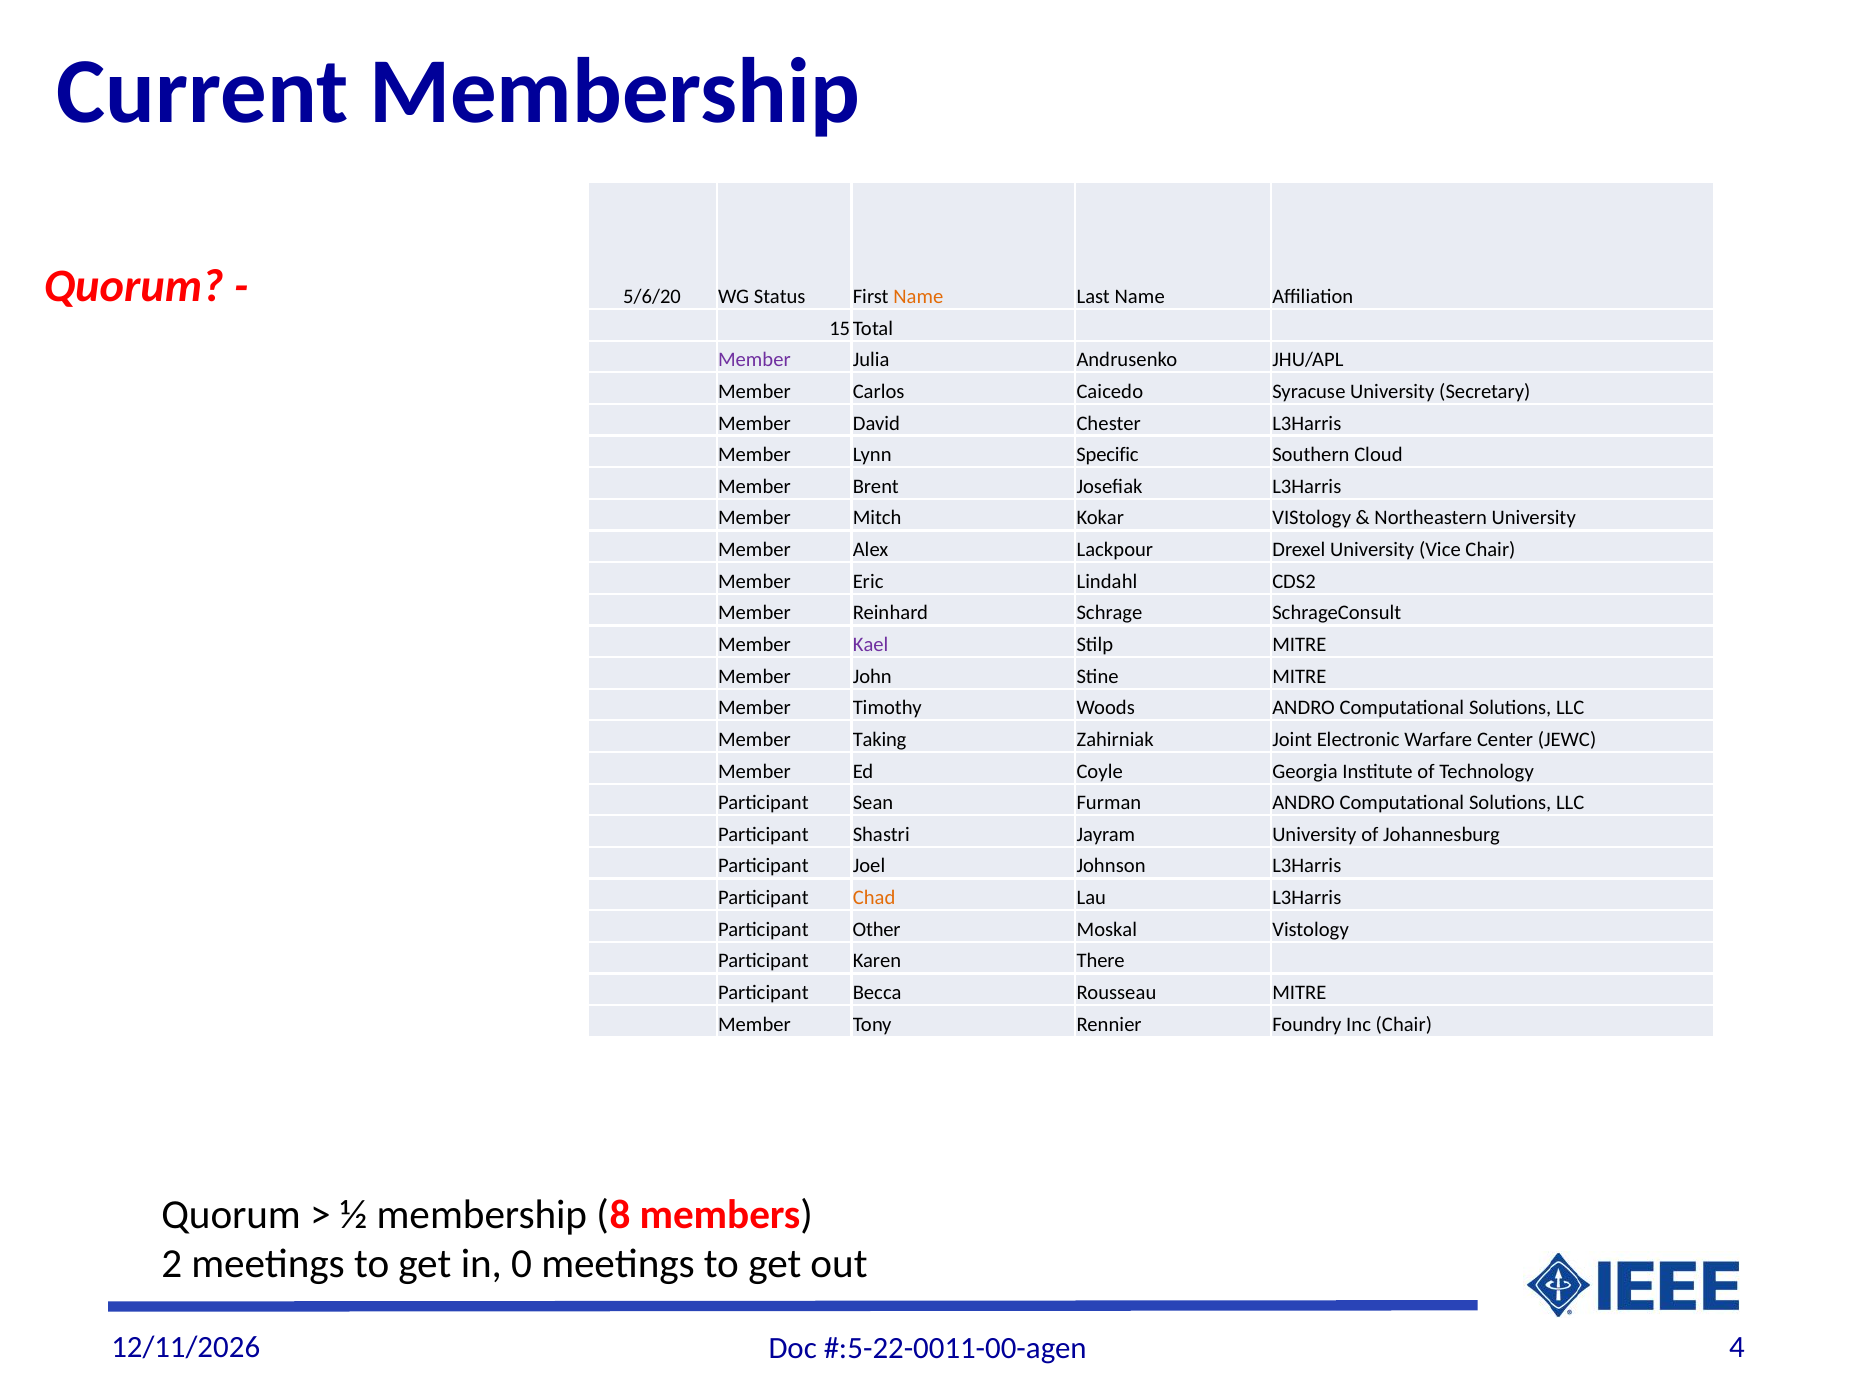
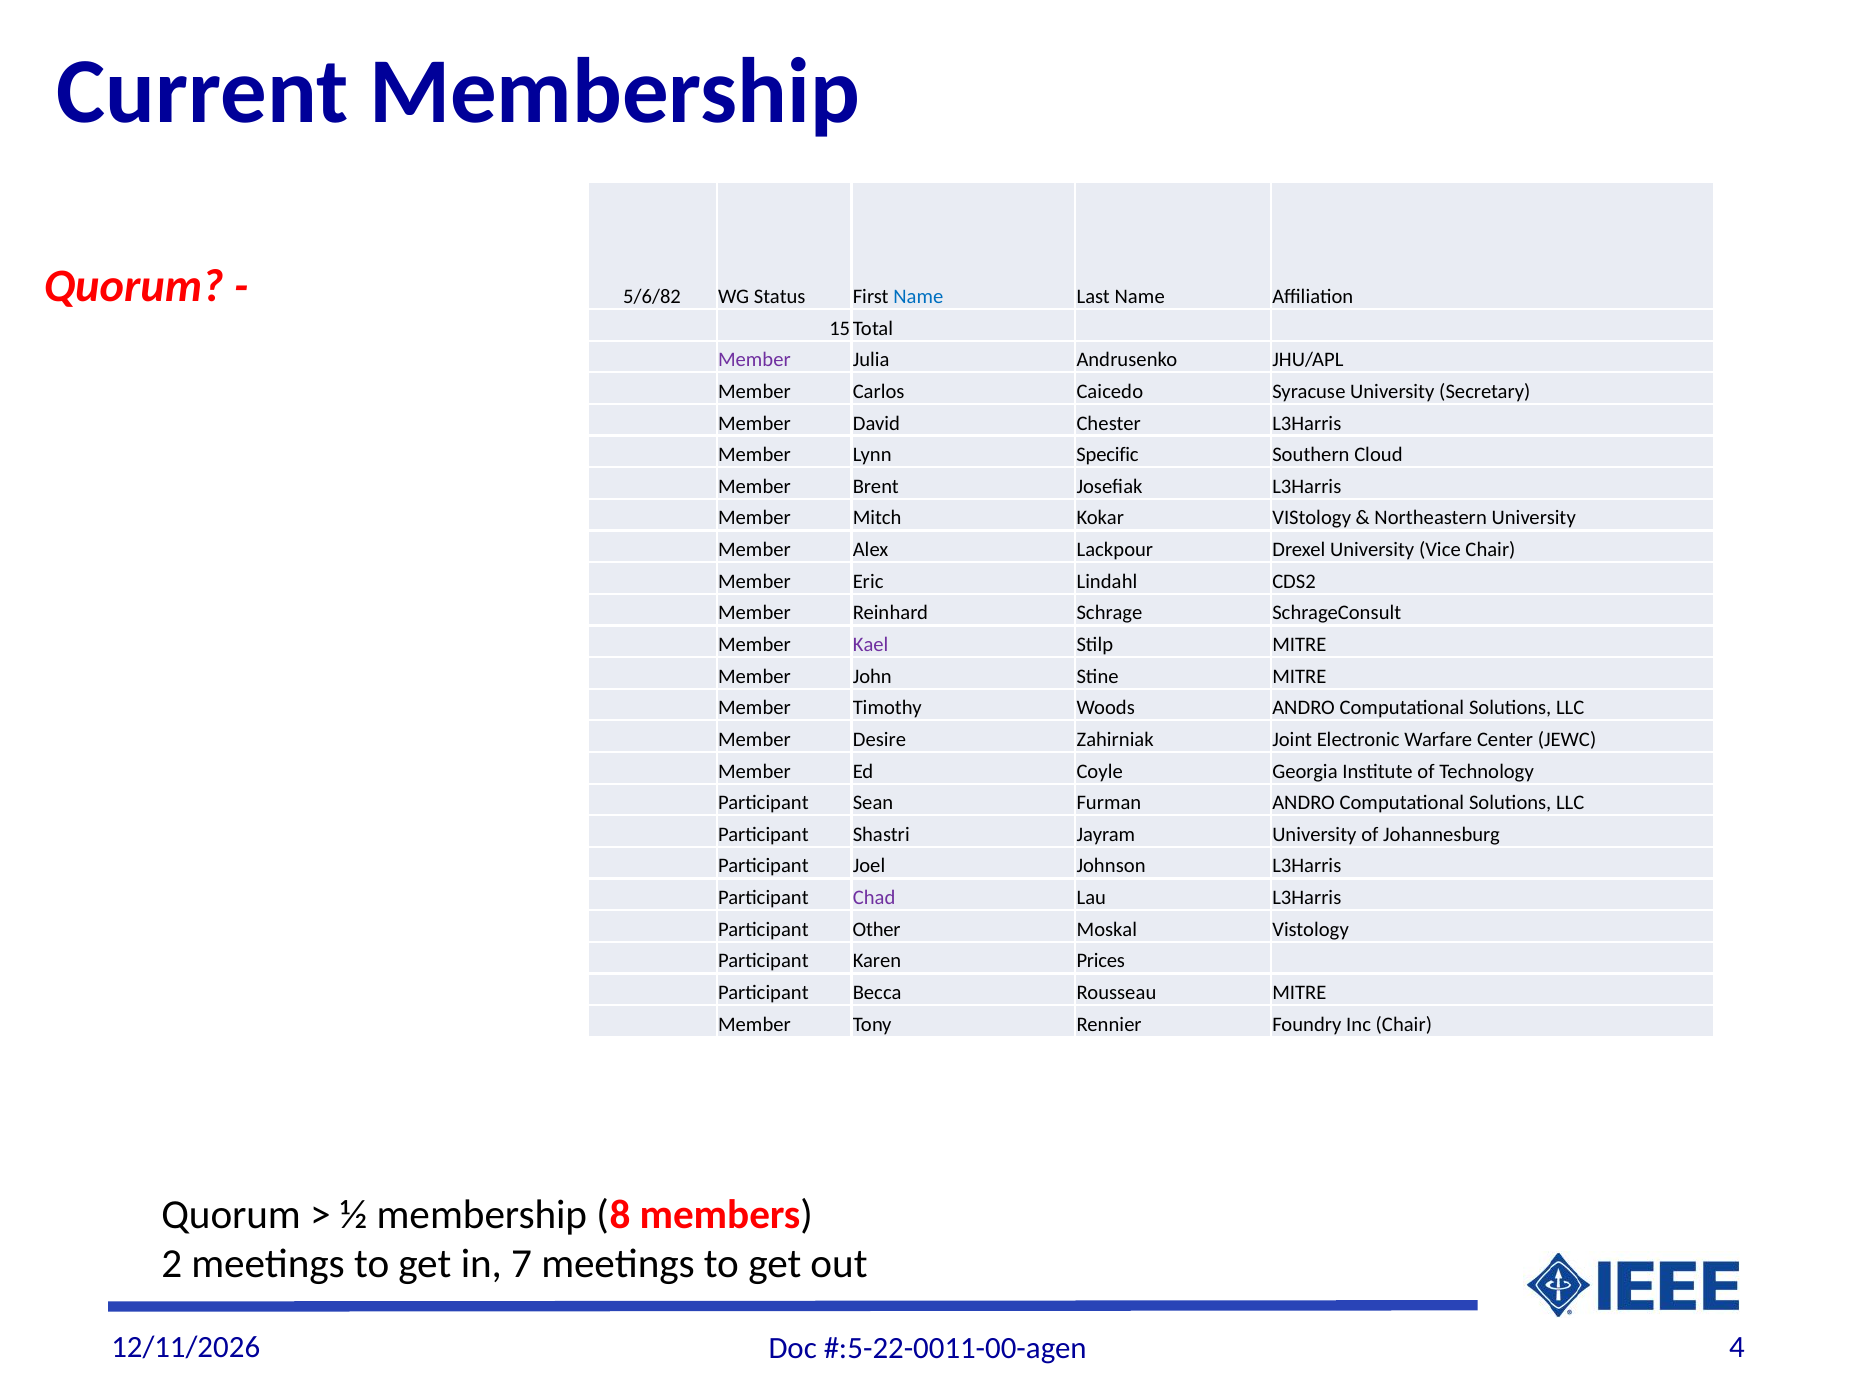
5/6/20: 5/6/20 -> 5/6/82 (652, 297)
Name colour: orange -> blue (918, 297)
Taking: Taking -> Desire (879, 740)
Chad colour: orange -> purple (874, 898)
There: There -> Prices (1101, 961)
0: 0 -> 7 (522, 1264)
